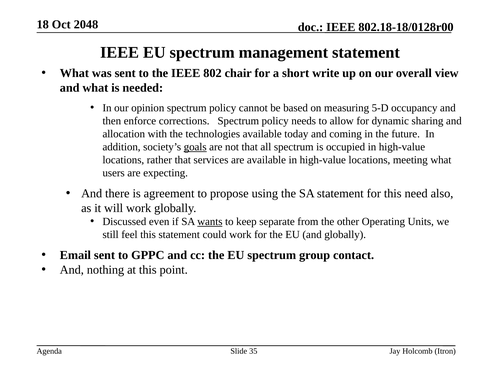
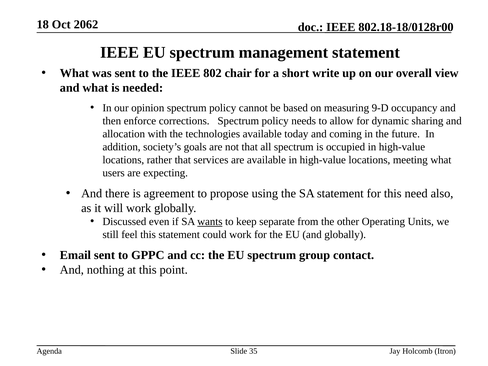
2048: 2048 -> 2062 (86, 24)
5-D: 5-D -> 9-D (380, 108)
goals underline: present -> none (195, 147)
